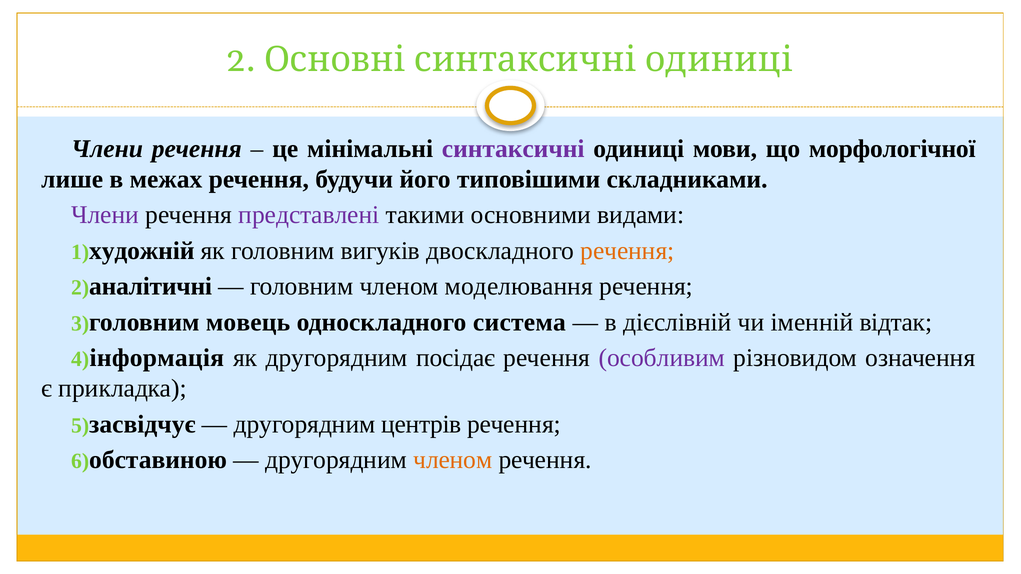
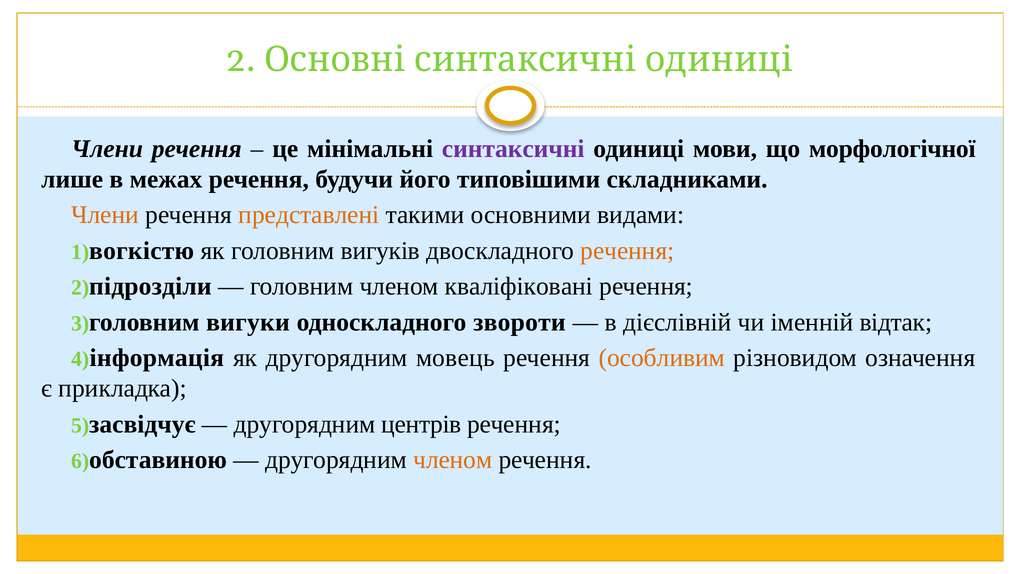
Члени colour: purple -> orange (105, 215)
представлені colour: purple -> orange (309, 215)
художній: художній -> вогкістю (142, 251)
аналітичні: аналітичні -> підрозділи (150, 287)
моделювання: моделювання -> кваліфіковані (519, 287)
мовець: мовець -> вигуки (248, 322)
система: система -> звороти (519, 322)
посідає: посідає -> мовець (455, 358)
особливим colour: purple -> orange (662, 358)
